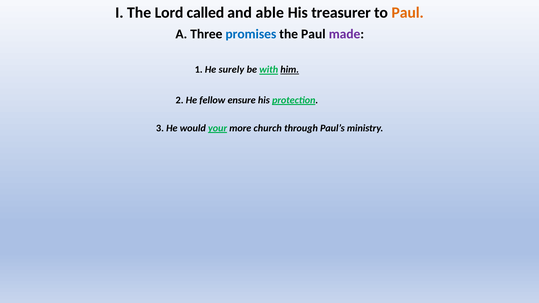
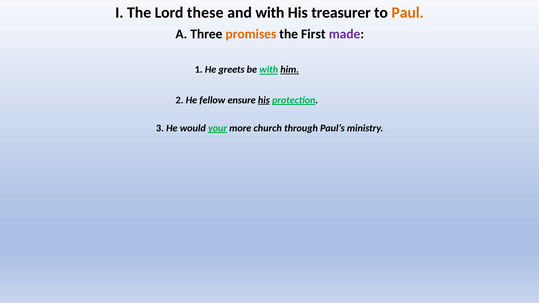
called: called -> these (205, 13)
and able: able -> with (270, 13)
promises colour: blue -> orange (251, 34)
the Paul: Paul -> First (313, 34)
surely: surely -> greets (231, 70)
his underline: none -> present (264, 100)
